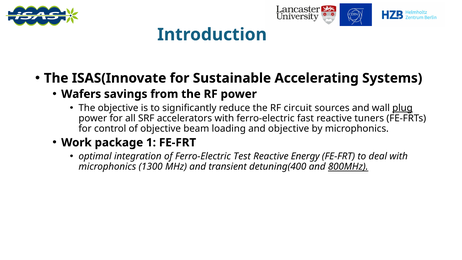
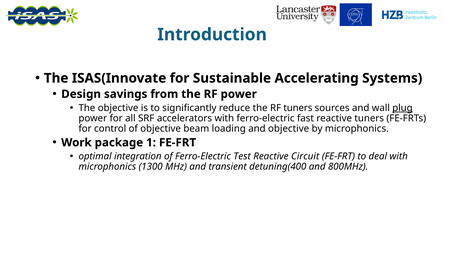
Wafers: Wafers -> Design (81, 94)
RF circuit: circuit -> tuners (298, 108)
Energy: Energy -> Circuit (305, 156)
800MHz underline: present -> none (348, 167)
